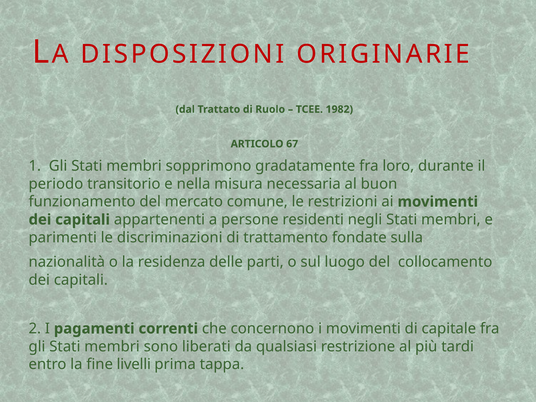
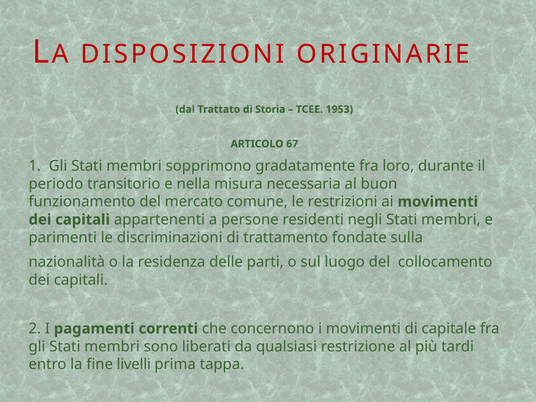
Ruolo: Ruolo -> Storia (270, 109)
1982: 1982 -> 1953 (339, 109)
